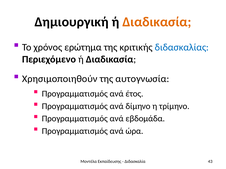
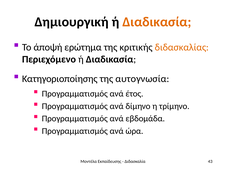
χρόνος: χρόνος -> άποψή (48, 47)
διδασκαλίας colour: blue -> orange (182, 47)
Χρησιμοποιηθούν: Χρησιμοποιηθούν -> Κατηγοριοποίησης (60, 79)
